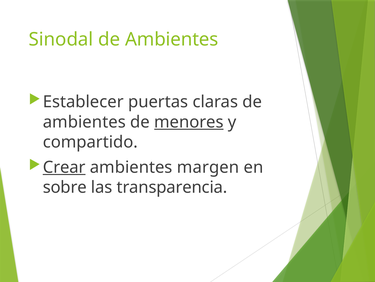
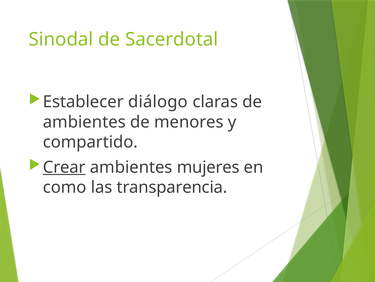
Ambientes: Ambientes -> Sacerdotal (172, 39)
puertas: puertas -> diálogo (158, 102)
menores underline: present -> none (189, 122)
margen: margen -> mujeres (208, 167)
sobre: sobre -> como (65, 187)
